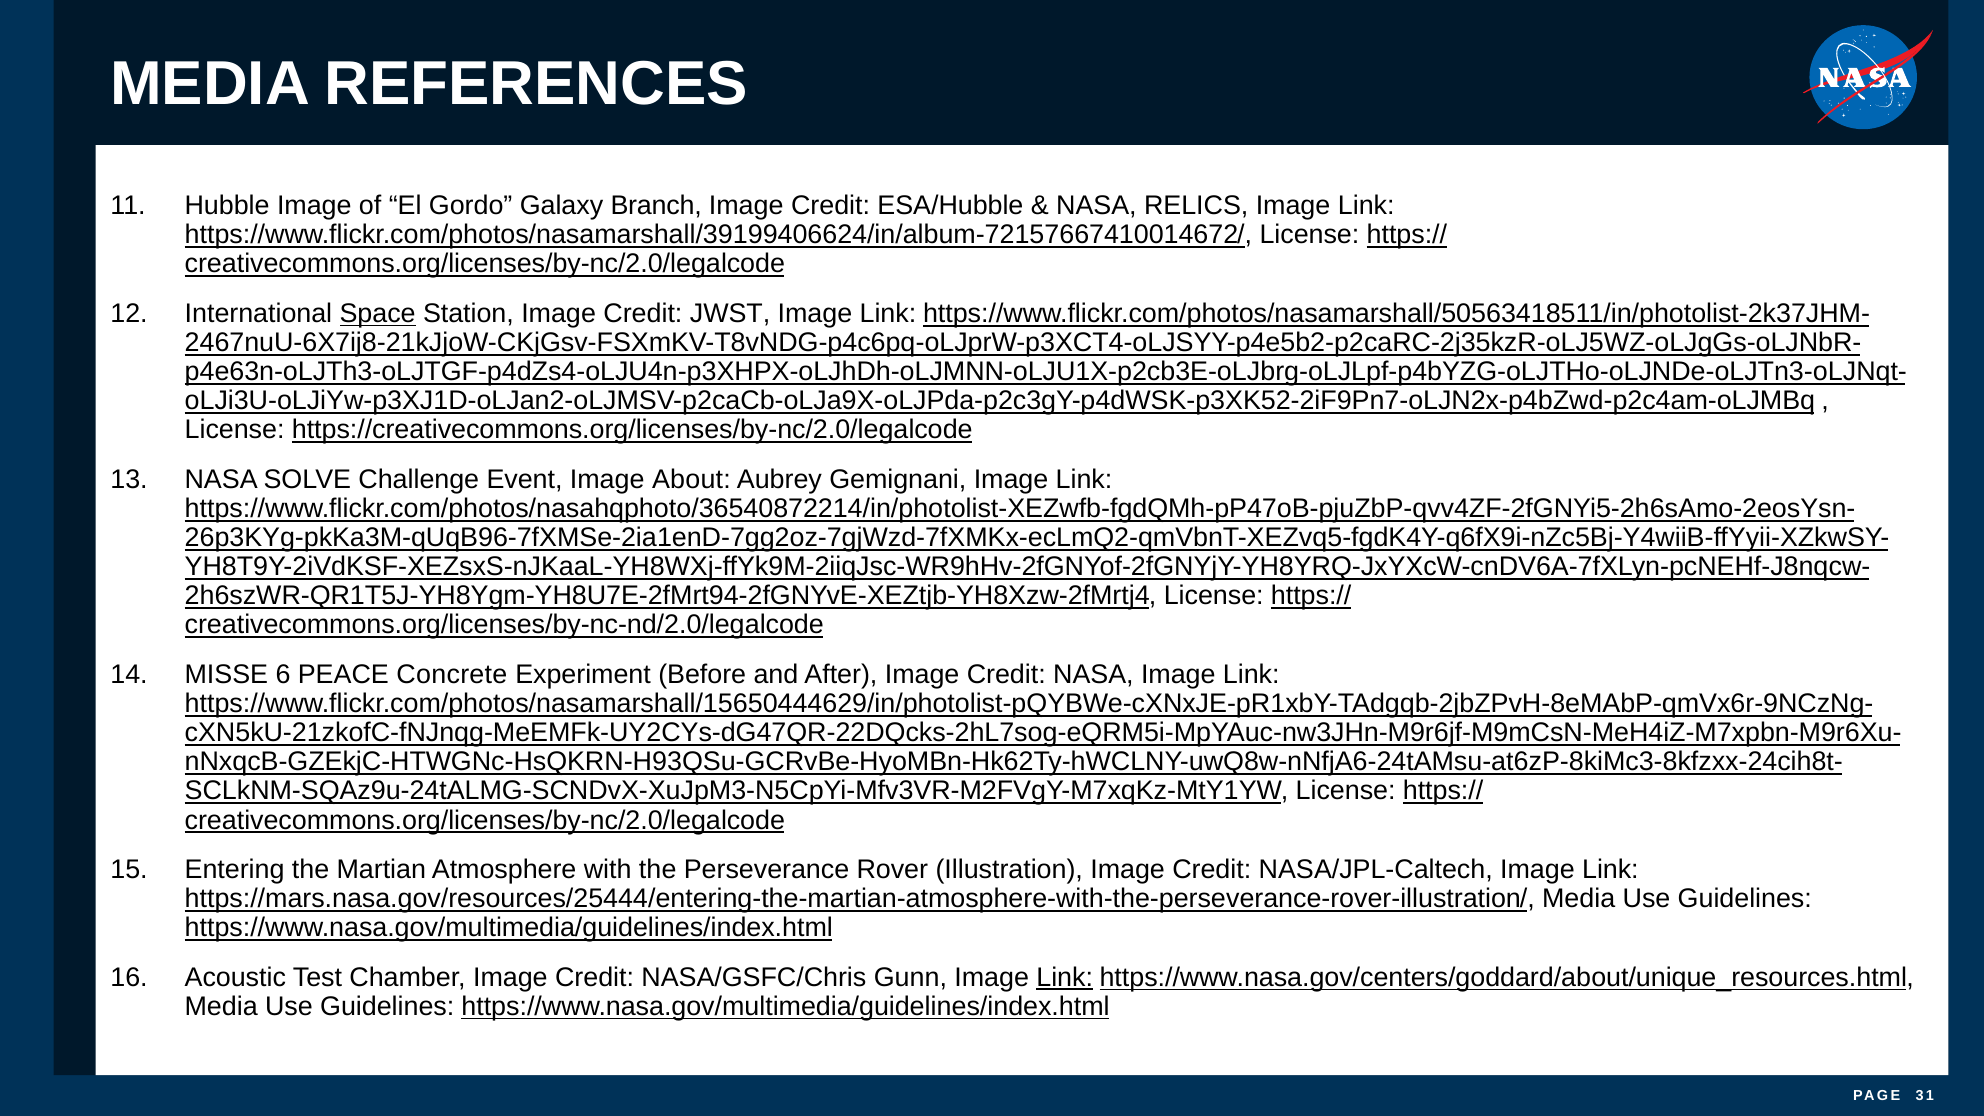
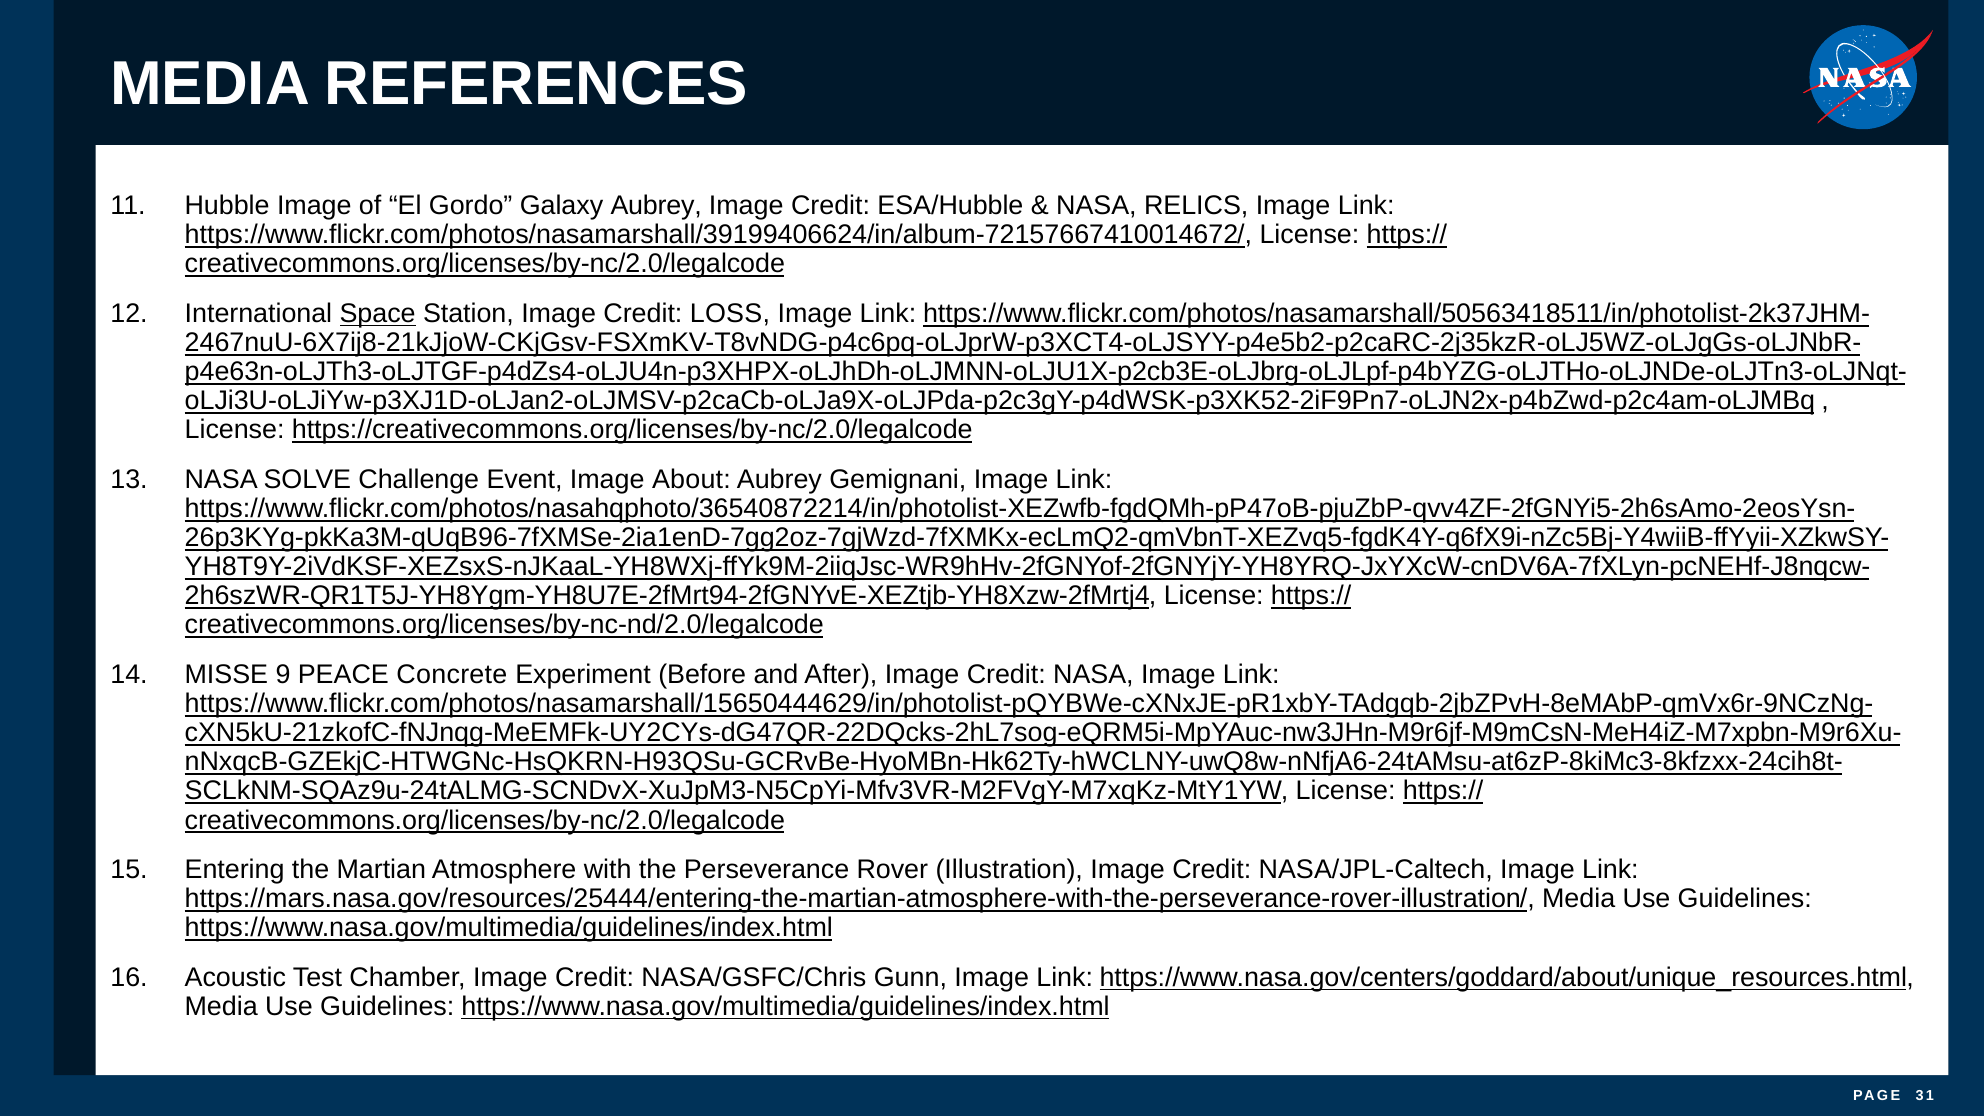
Galaxy Branch: Branch -> Aubrey (656, 206)
JWST: JWST -> LOSS (730, 314)
6: 6 -> 9 (283, 675)
Link underline: present -> none (1065, 978)
